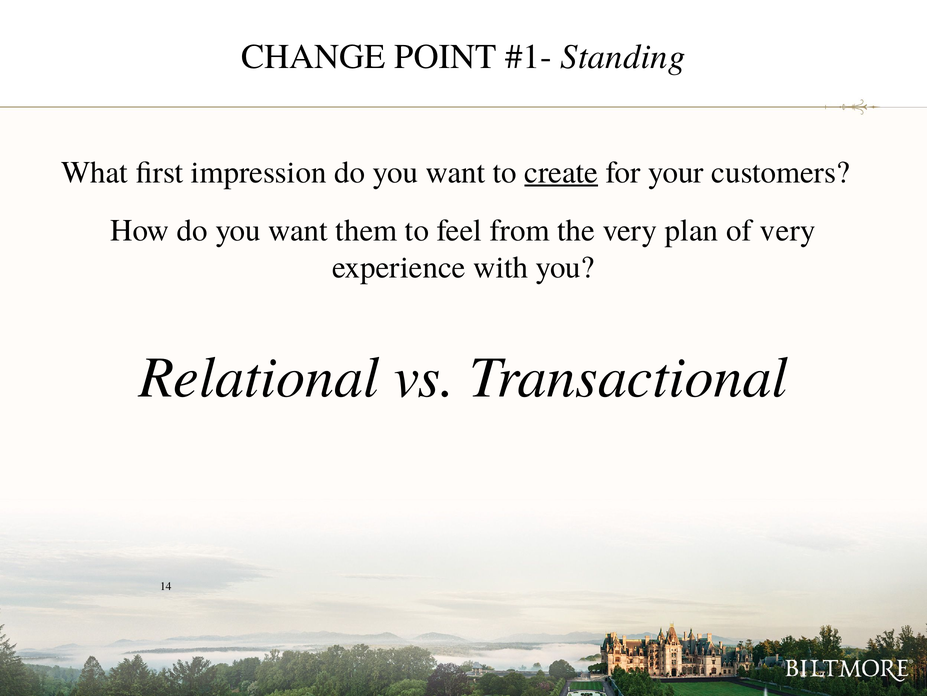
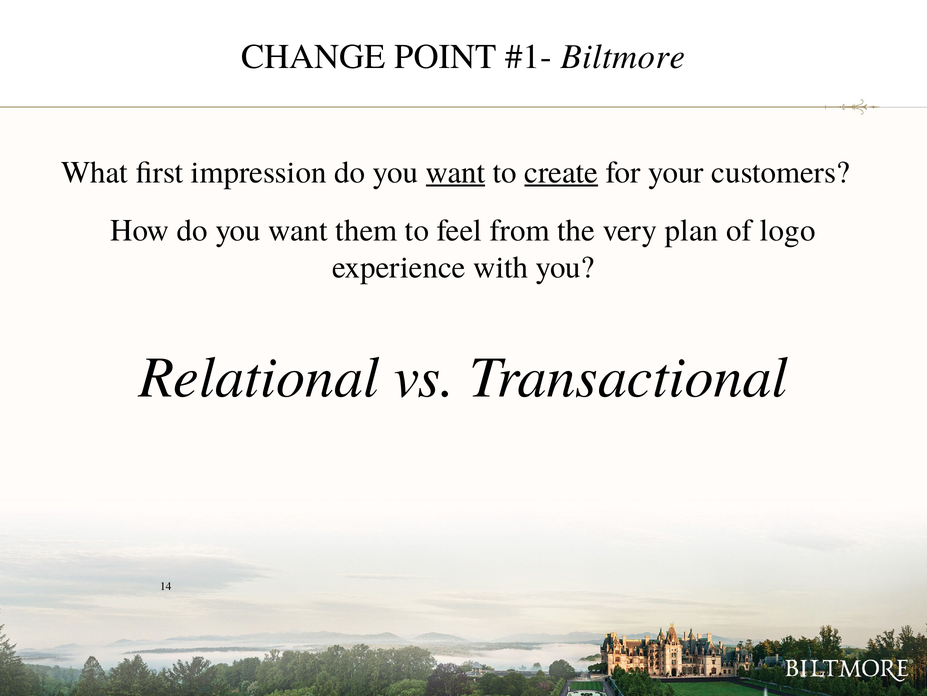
Standing: Standing -> Biltmore (623, 57)
want underline: none -> present (455, 172)
of very: very -> logo (788, 230)
